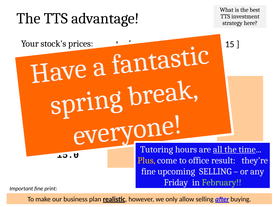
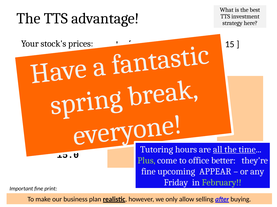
Plus colour: yellow -> light green (146, 161)
result: result -> better (223, 161)
upcoming SELLING: SELLING -> APPEAR (215, 172)
